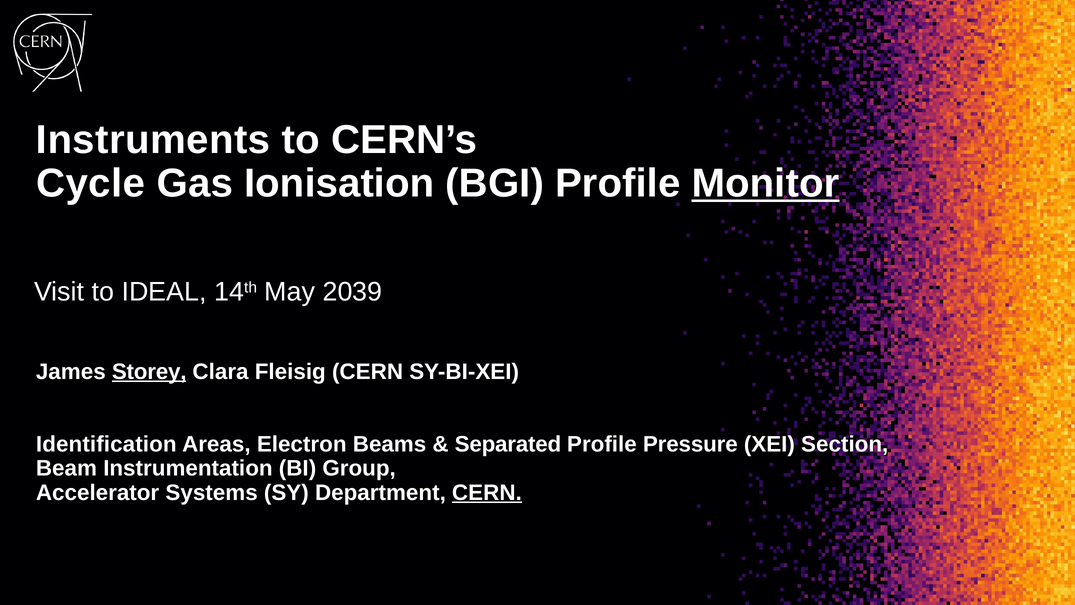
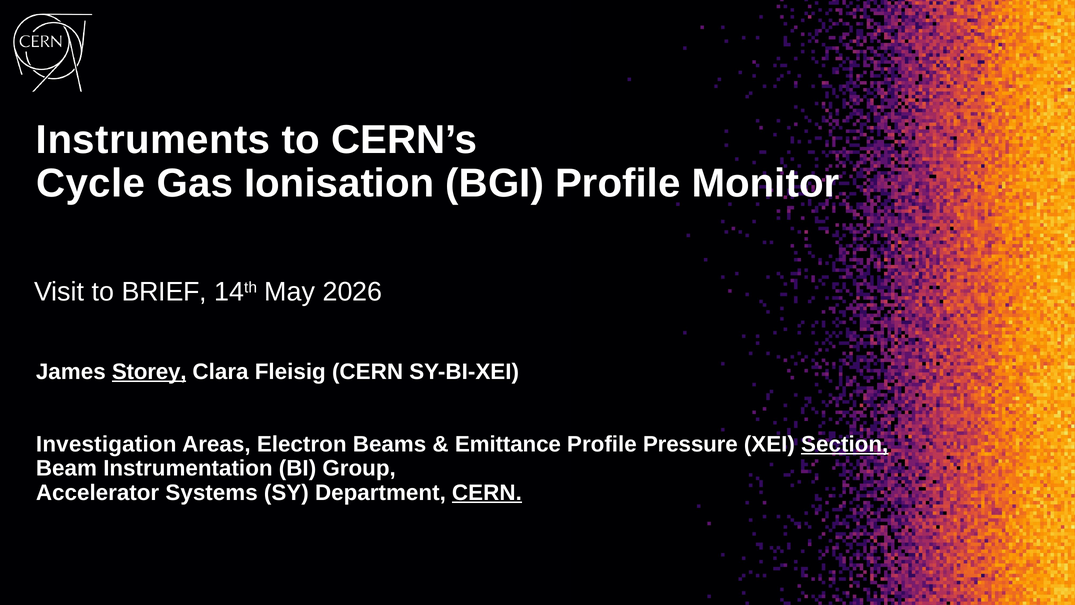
Monitor underline: present -> none (766, 183)
IDEAL: IDEAL -> BRIEF (164, 292)
2039: 2039 -> 2026 (352, 292)
Identification: Identification -> Investigation (106, 444)
Separated: Separated -> Emittance (508, 444)
Section underline: none -> present (845, 444)
